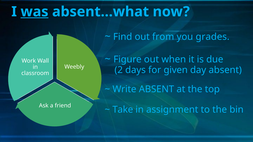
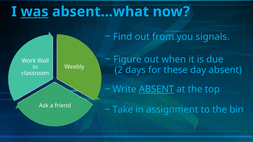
grades: grades -> signals (213, 37)
given: given -> these (176, 70)
ABSENT underline: none -> present (156, 89)
